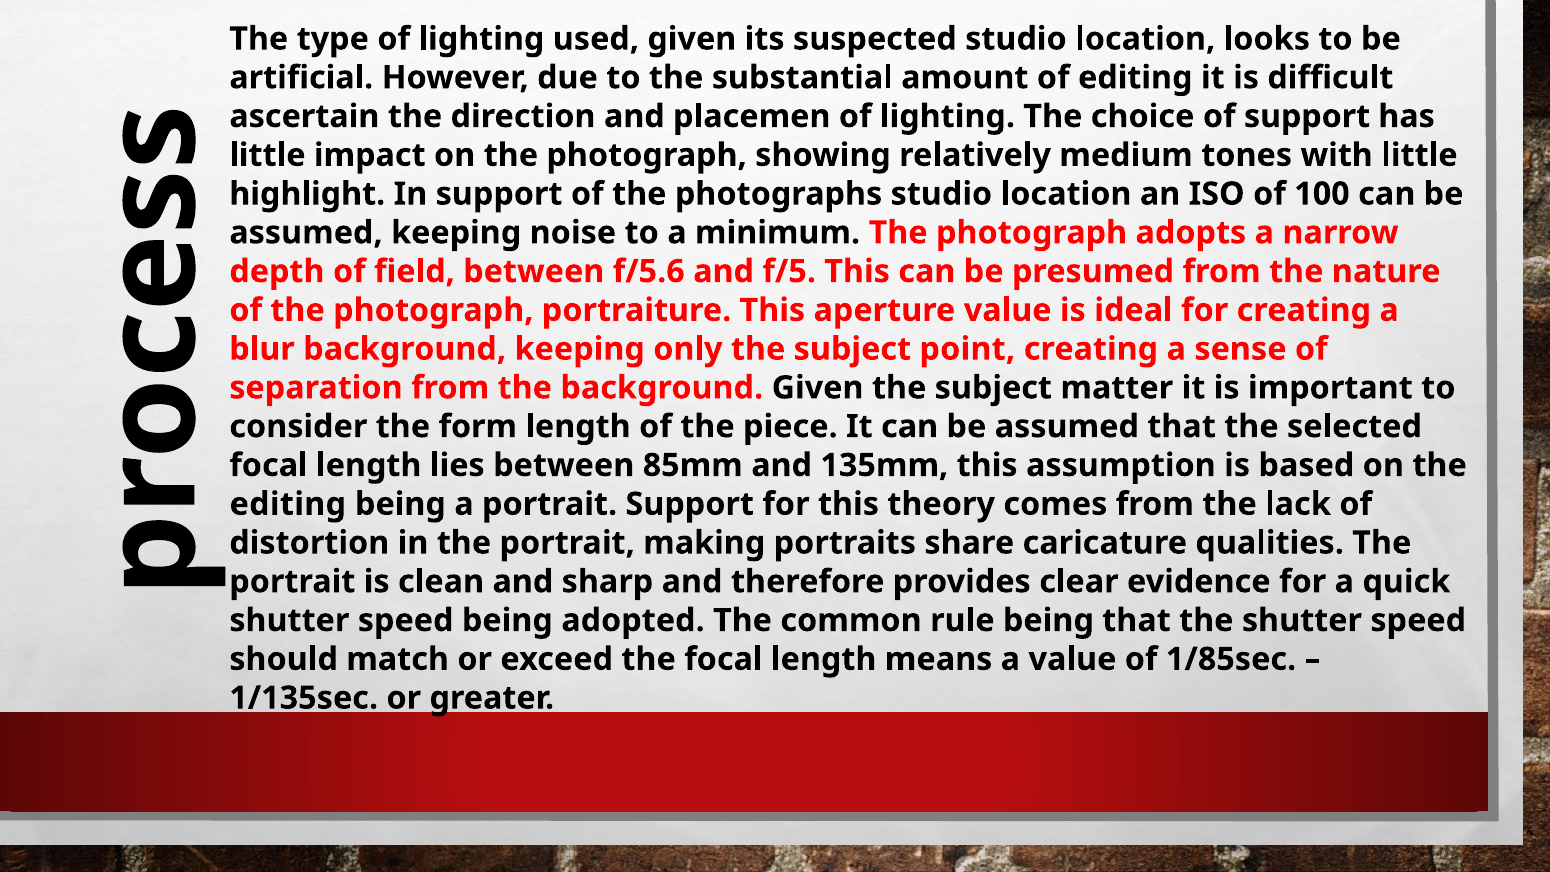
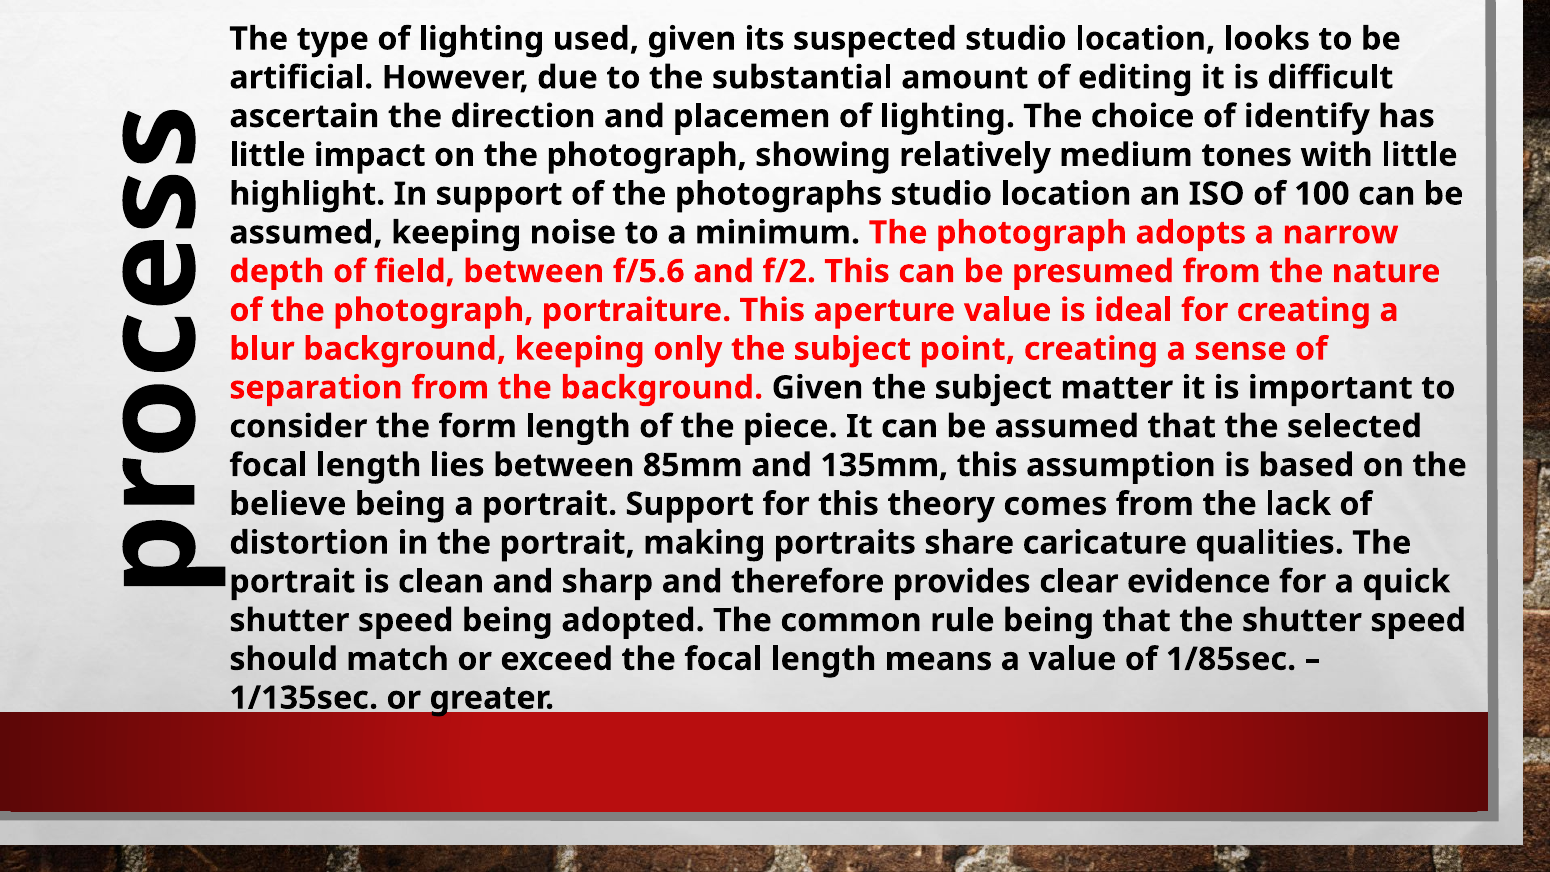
of support: support -> identify (1307, 116)
f/5: f/5 -> f/2 (789, 271)
editing: editing -> believe (288, 504)
